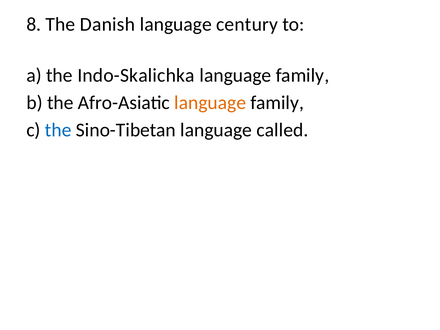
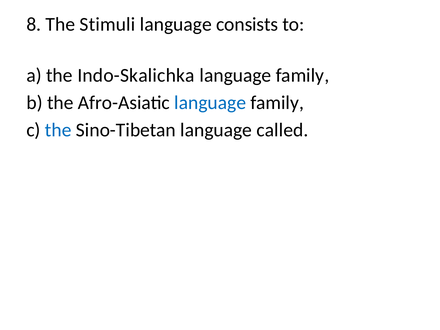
Danish: Danish -> Stimuli (107, 24)
century: century -> consists (247, 24)
language colour: orange -> blue (210, 103)
